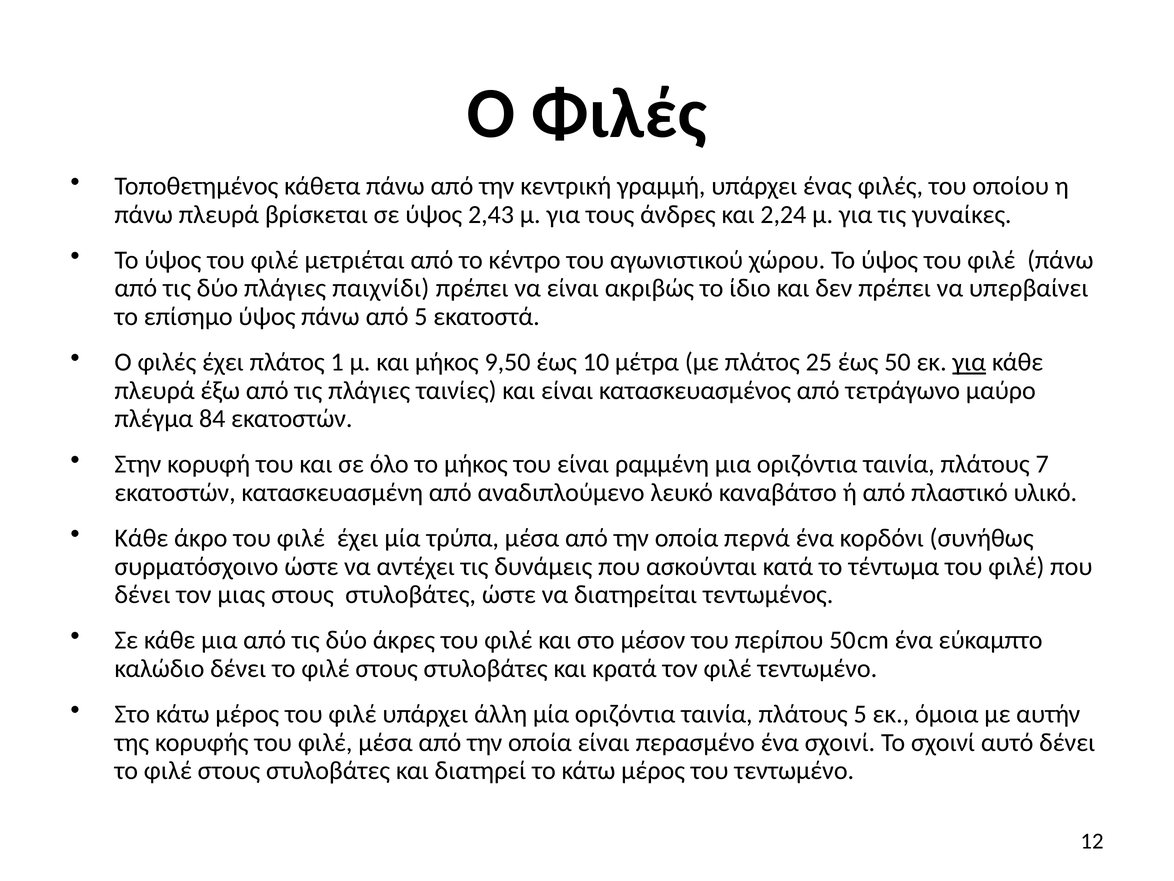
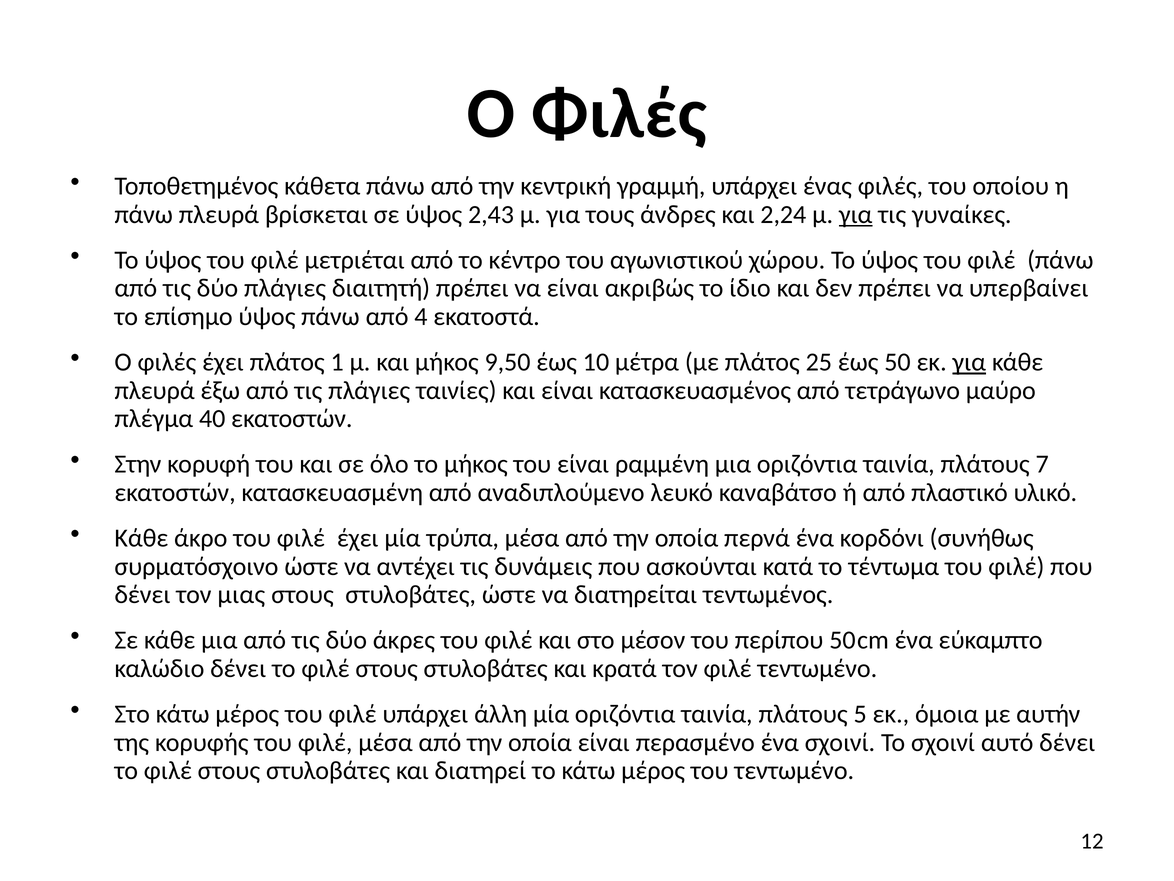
για underline: none -> present (856, 214)
παιχνίδι: παιχνίδι -> διαιτητή (381, 288)
από 5: 5 -> 4 (421, 316)
84: 84 -> 40 (212, 418)
